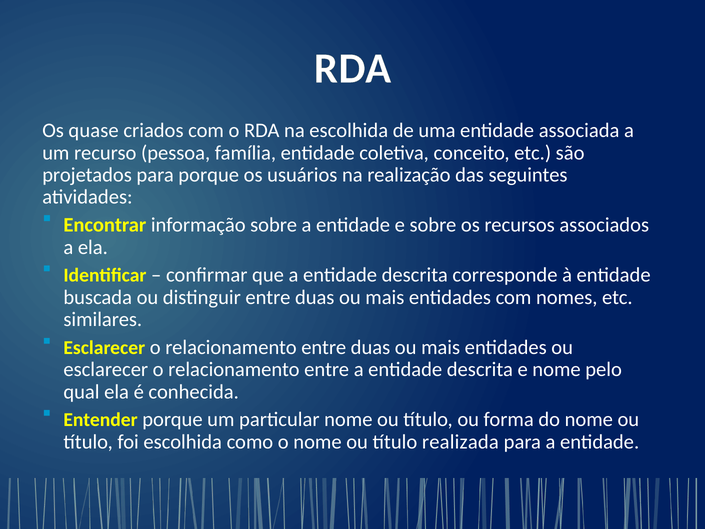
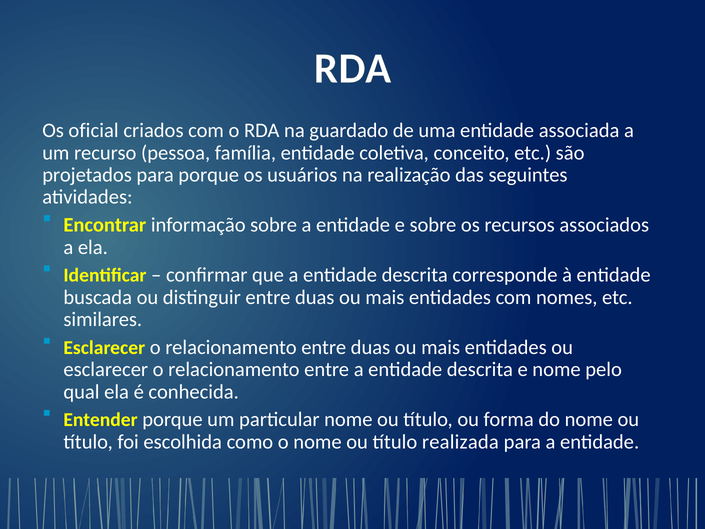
quase: quase -> oficial (94, 130)
na escolhida: escolhida -> guardado (349, 130)
